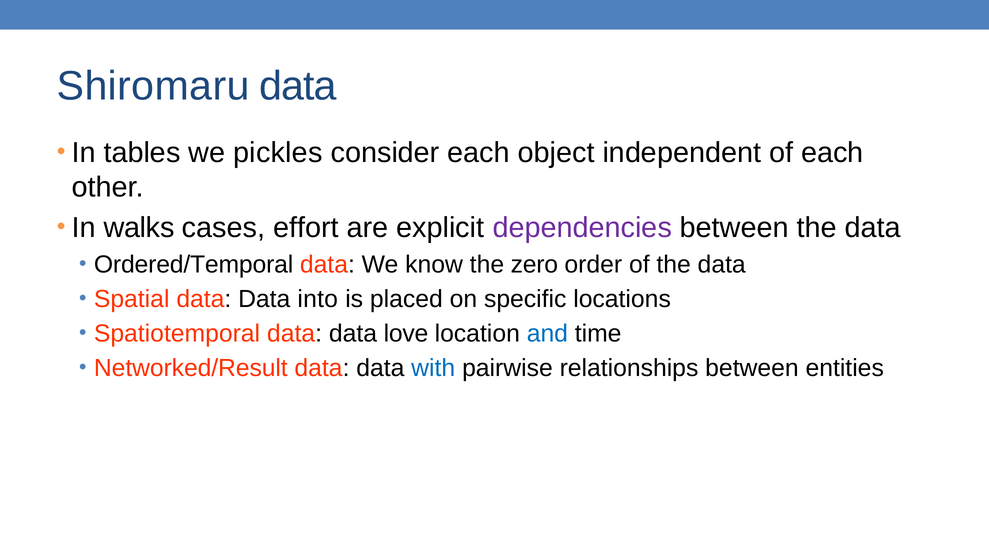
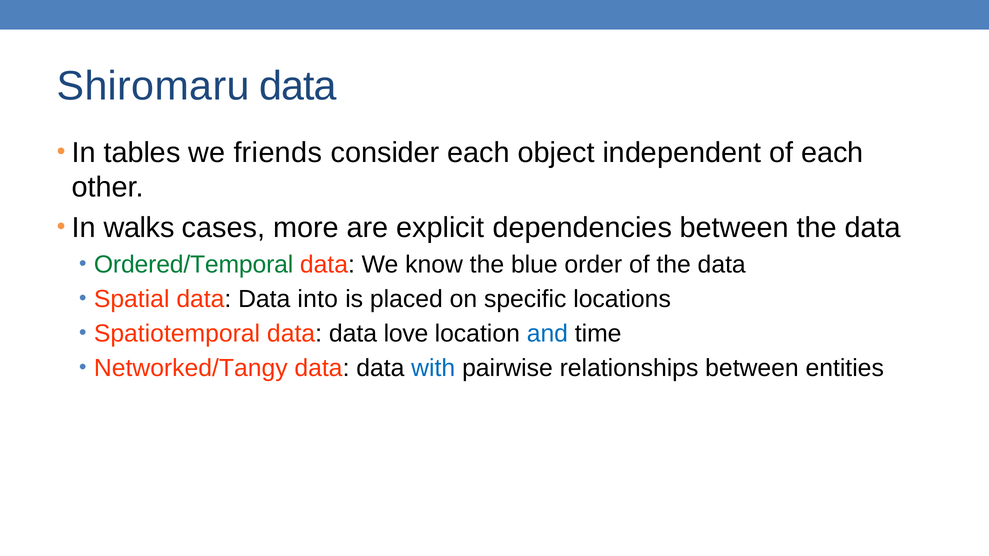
pickles: pickles -> friends (278, 153)
effort: effort -> more (306, 228)
dependencies colour: purple -> black (582, 228)
Ordered/Temporal colour: black -> green (194, 265)
zero: zero -> blue (534, 265)
Networked/Result: Networked/Result -> Networked/Tangy (191, 369)
